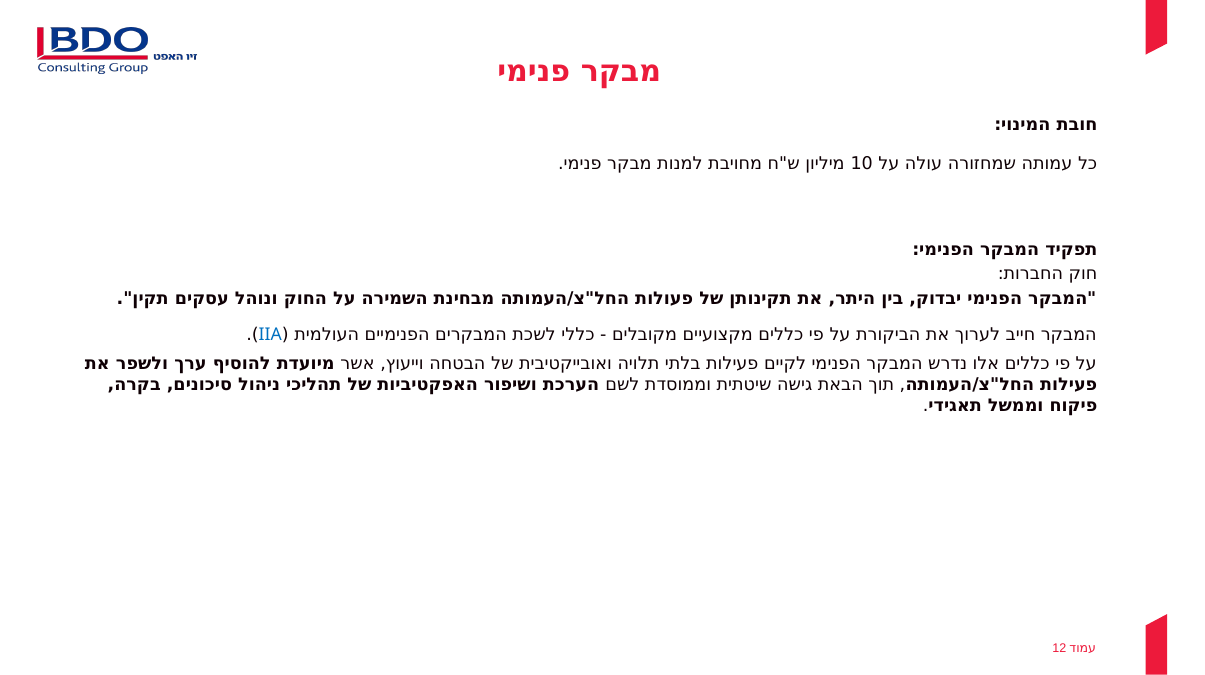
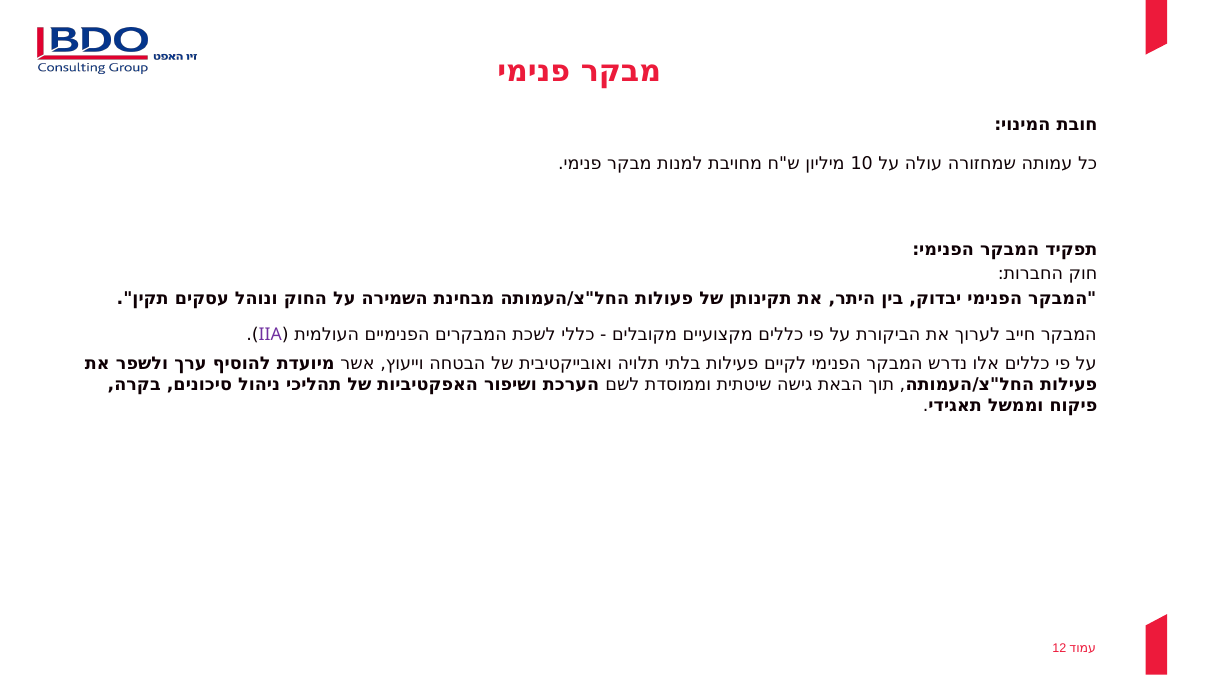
IIA colour: blue -> purple (270, 335)
